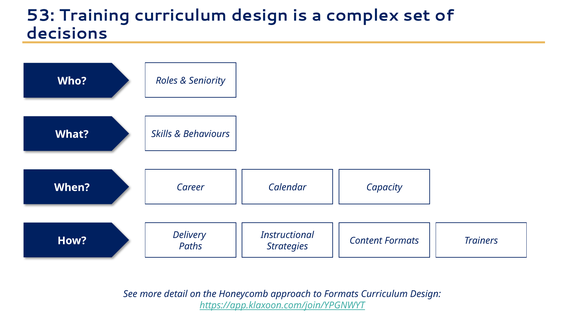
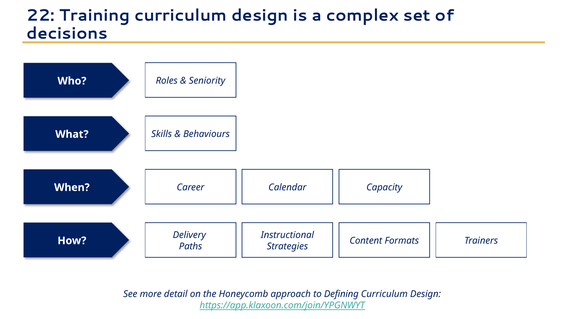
53: 53 -> 22 (41, 15)
to Formats: Formats -> Defining (341, 294)
